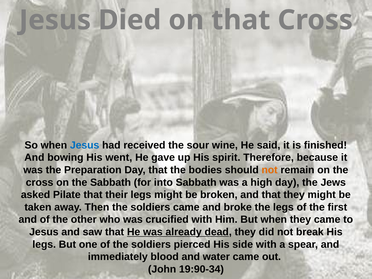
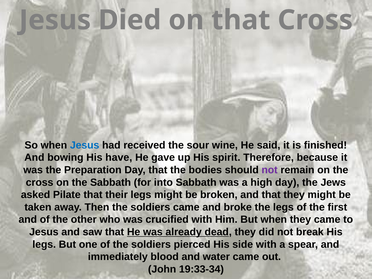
went: went -> have (119, 158)
not colour: orange -> purple (270, 170)
19:90-34: 19:90-34 -> 19:33-34 (201, 269)
